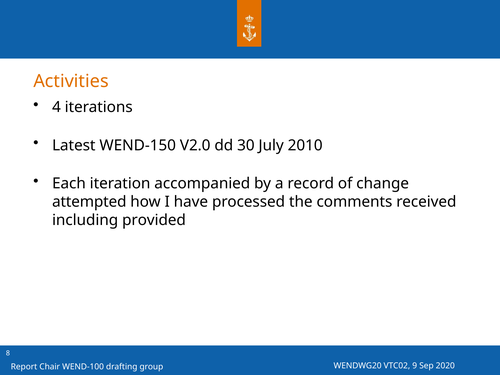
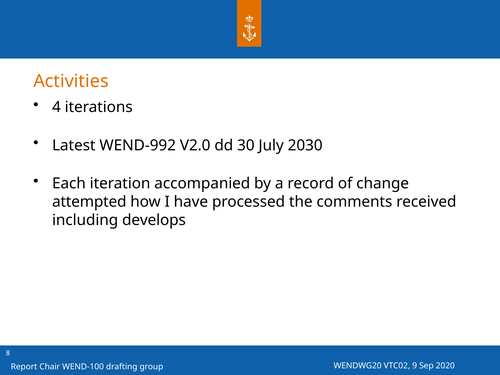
WEND-150: WEND-150 -> WEND-992 (138, 145)
2010: 2010 -> 2030 (305, 145)
provided: provided -> develops (154, 220)
